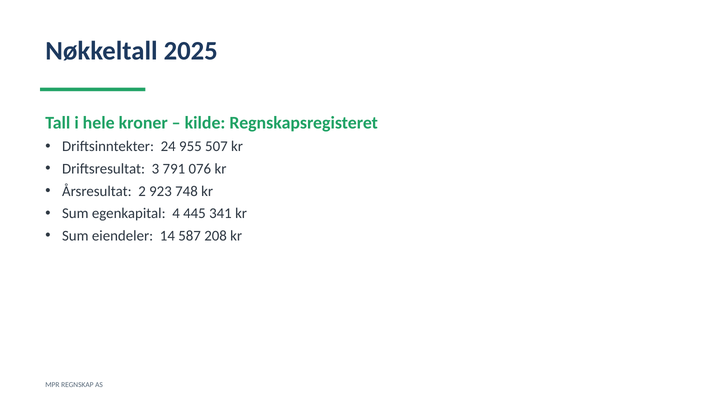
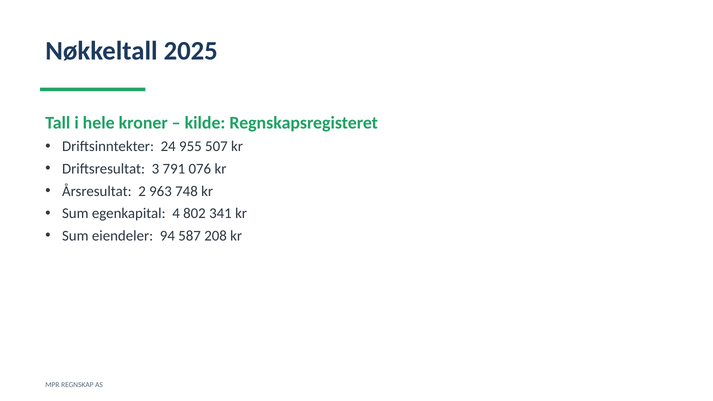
923: 923 -> 963 (160, 191)
445: 445 -> 802 (194, 213)
14: 14 -> 94 (167, 236)
